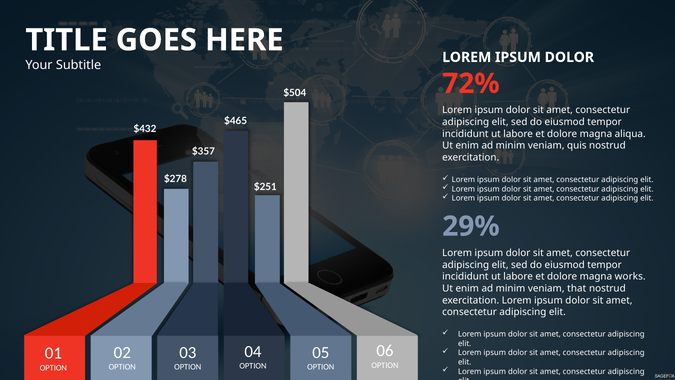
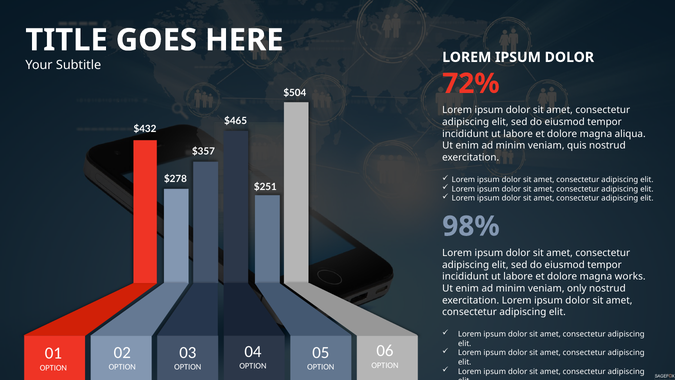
29%: 29% -> 98% (471, 226)
that: that -> only (577, 288)
